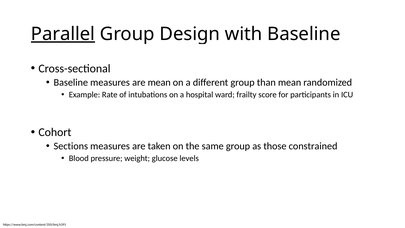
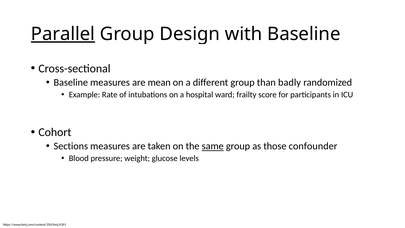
than mean: mean -> badly (290, 82)
same underline: none -> present (213, 146)
constrained: constrained -> confounder (313, 146)
